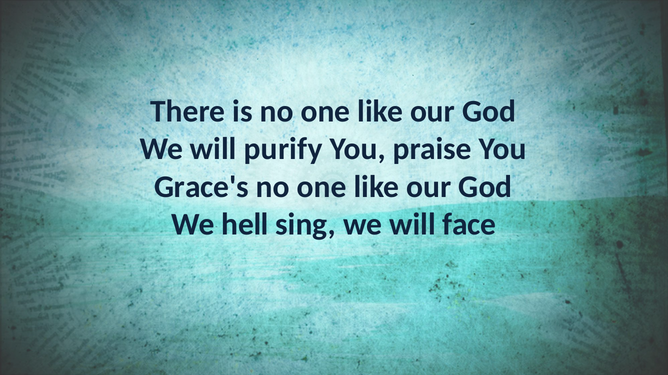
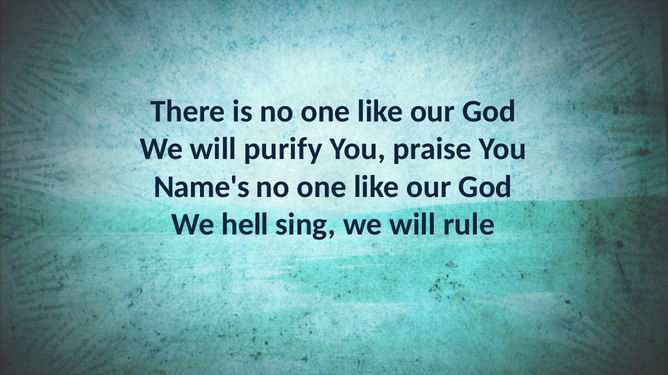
Grace's: Grace's -> Name's (202, 187)
face: face -> rule (469, 225)
